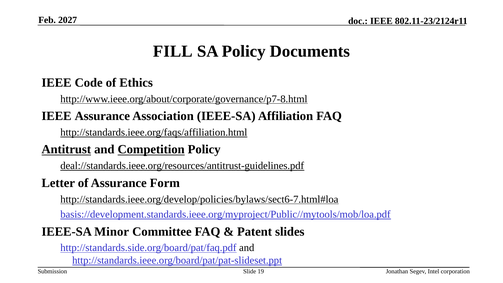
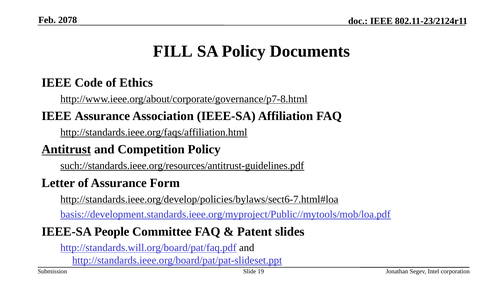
2027: 2027 -> 2078 (68, 20)
Competition underline: present -> none (151, 149)
deal://standards.ieee.org/resources/antitrust-guidelines.pdf: deal://standards.ieee.org/resources/antitrust-guidelines.pdf -> such://standards.ieee.org/resources/antitrust-guidelines.pdf (182, 166)
Minor: Minor -> People (112, 231)
http://standards.side.org/board/pat/faq.pdf: http://standards.side.org/board/pat/faq.pdf -> http://standards.will.org/board/pat/faq.pdf (148, 248)
